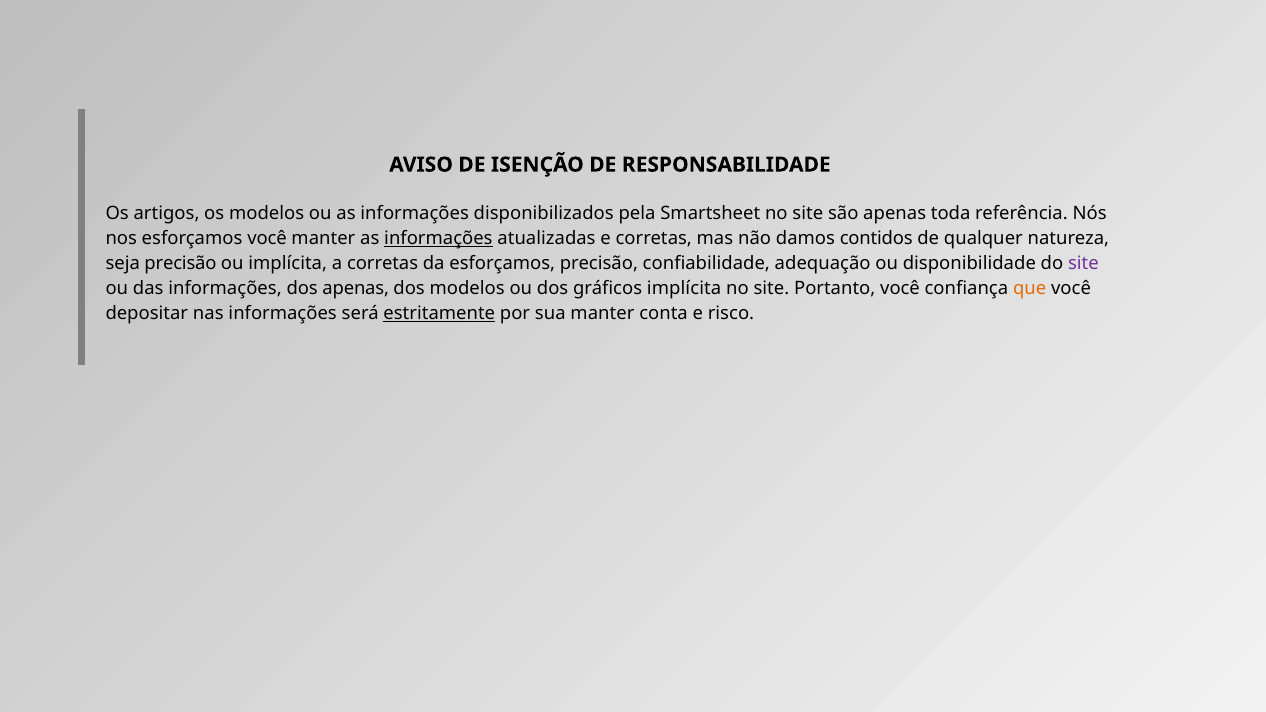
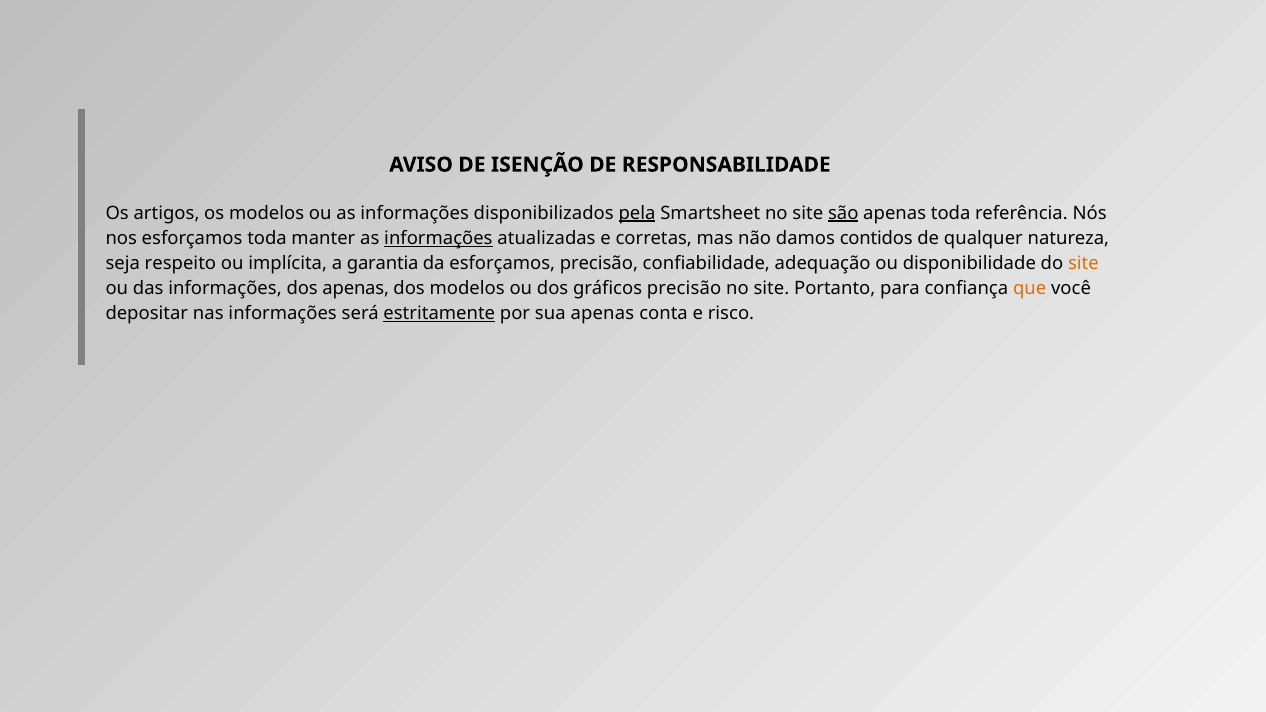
pela underline: none -> present (637, 213)
são underline: none -> present (843, 213)
esforçamos você: você -> toda (267, 238)
seja precisão: precisão -> respeito (180, 263)
a corretas: corretas -> garantia (383, 263)
site colour: purple -> orange (1083, 263)
gráficos implícita: implícita -> precisão (684, 289)
Portanto você: você -> para (900, 289)
sua manter: manter -> apenas (602, 314)
